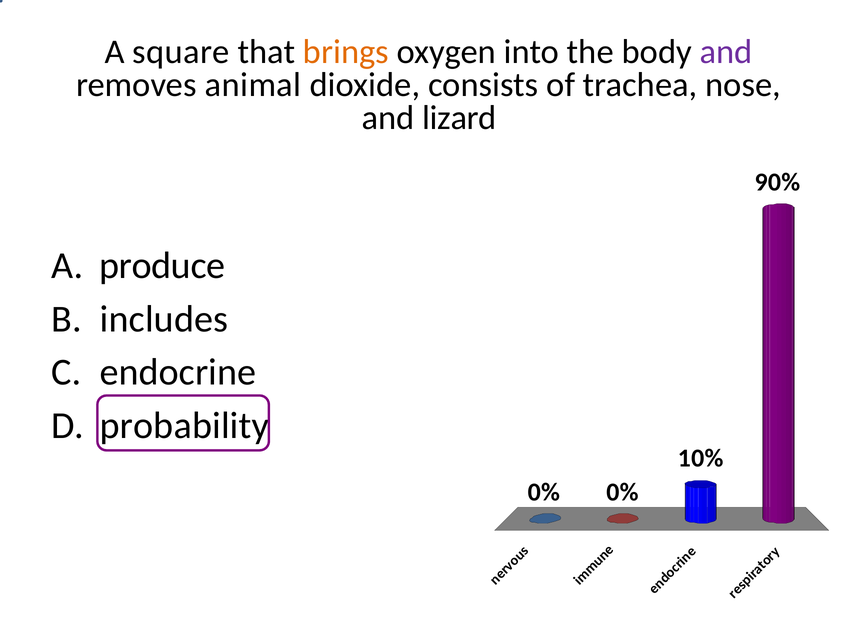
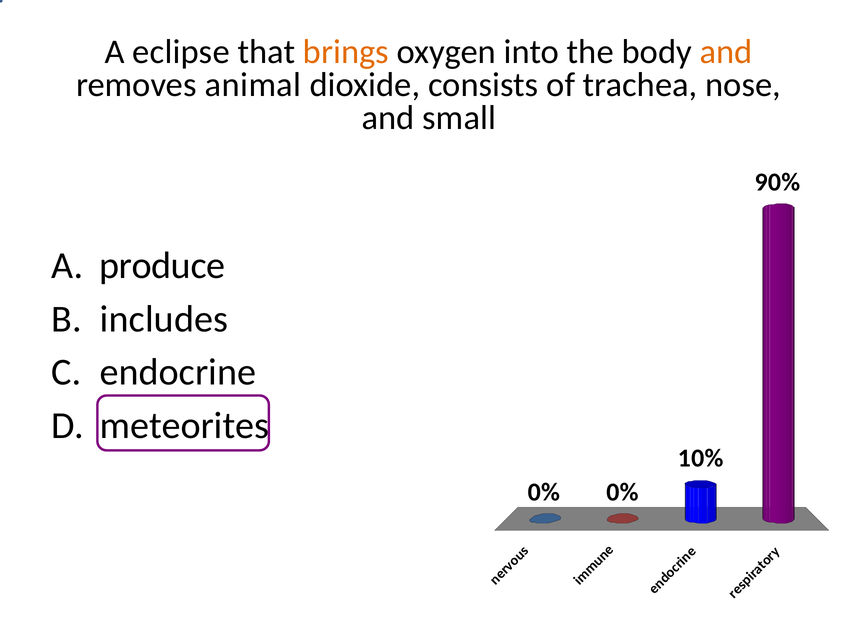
square: square -> eclipse (181, 52)
and colour: purple -> orange (726, 52)
lizard: lizard -> small (459, 118)
probability: probability -> meteorites (184, 426)
